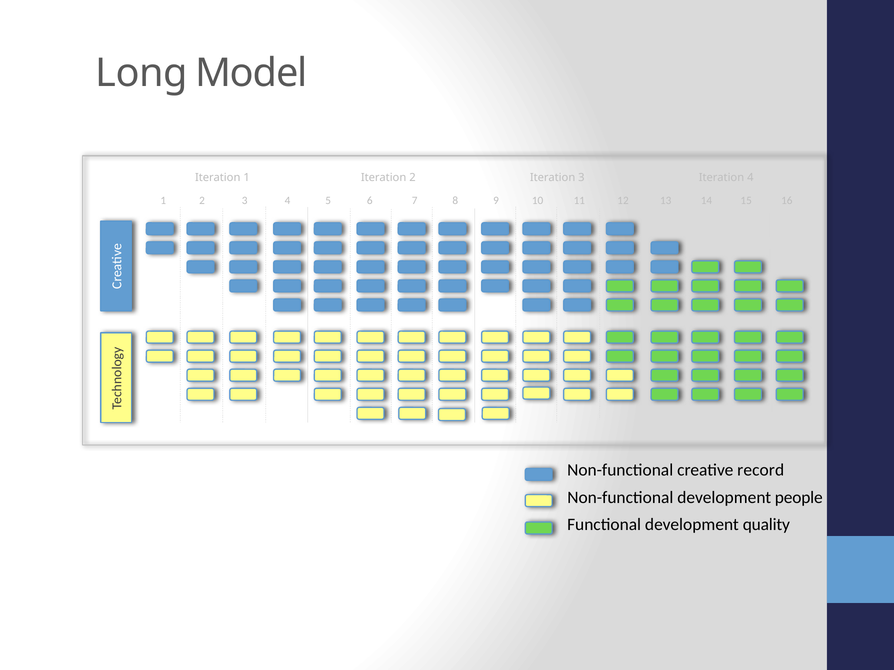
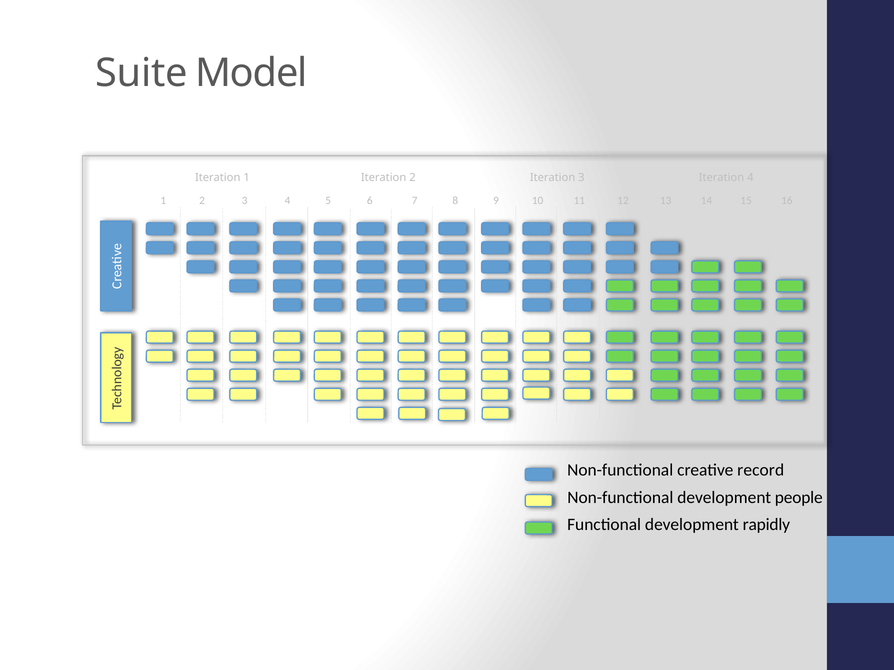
Long: Long -> Suite (141, 73)
quality: quality -> rapidly (766, 525)
